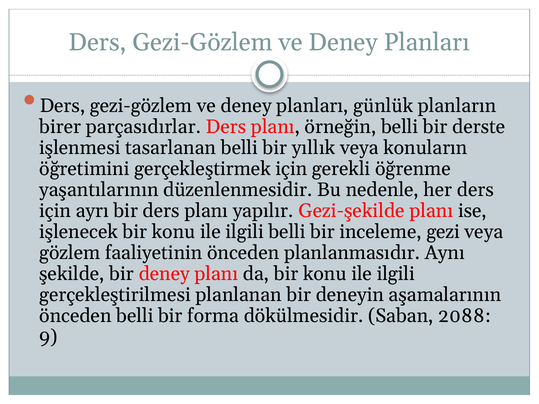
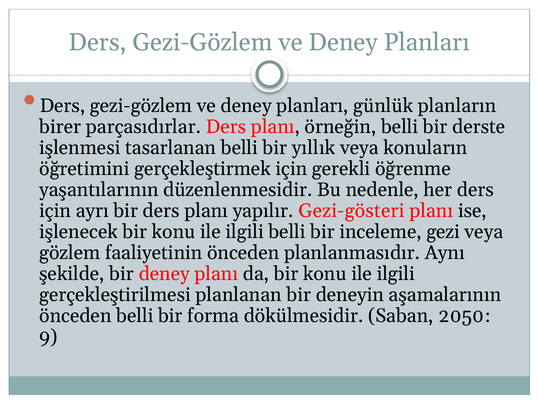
Gezi-şekilde: Gezi-şekilde -> Gezi-gösteri (352, 211)
2088: 2088 -> 2050 (465, 316)
